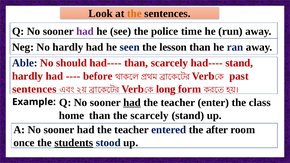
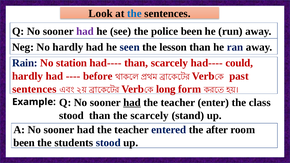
the colour: orange -> blue (134, 13)
police time: time -> been (192, 31)
Able: Able -> Rain (25, 63)
should: should -> station (72, 63)
had---- stand: stand -> could (239, 63)
home: home -> stood (71, 116)
once: once -> been (24, 143)
students underline: present -> none (74, 143)
